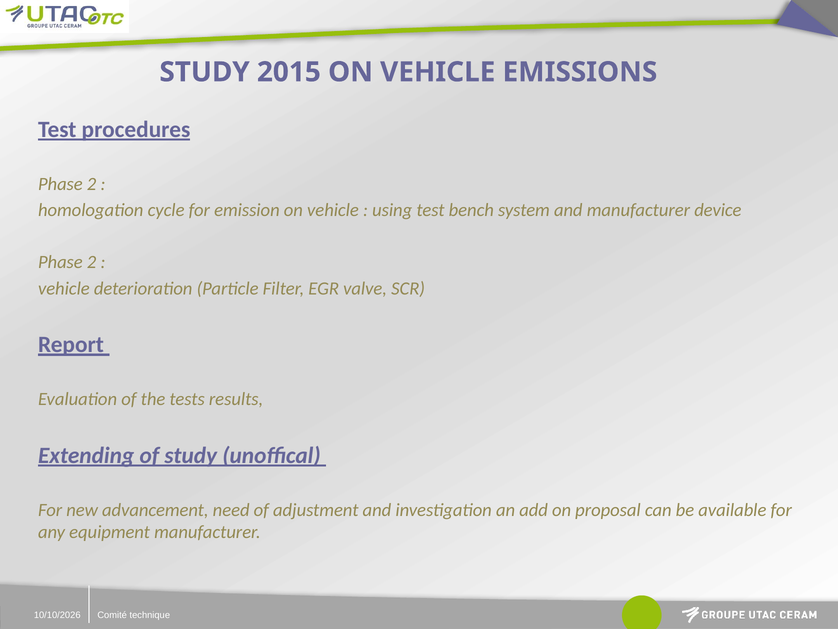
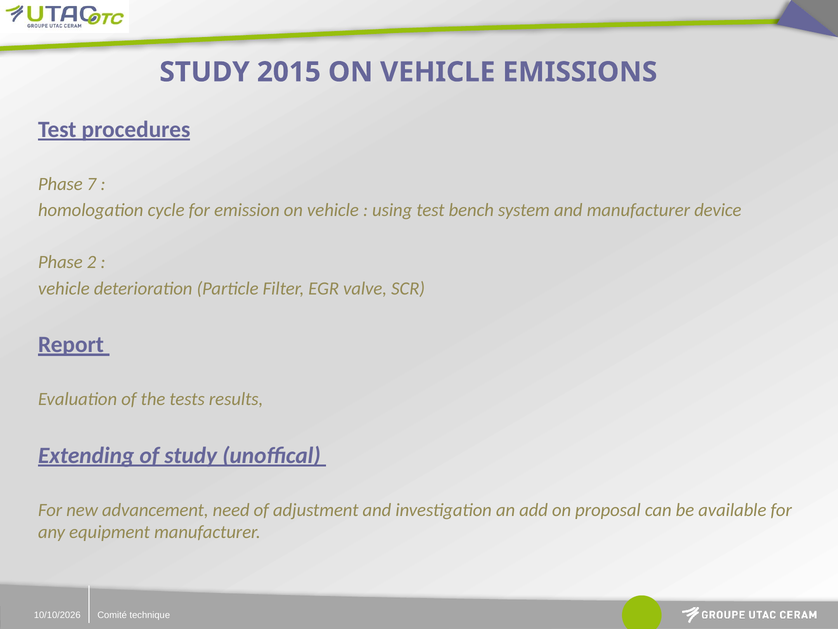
2: 2 -> 7 (92, 184)
